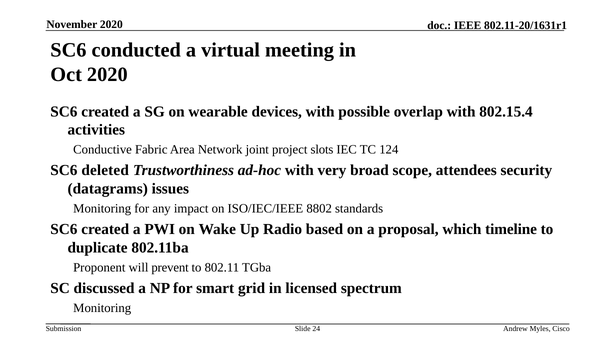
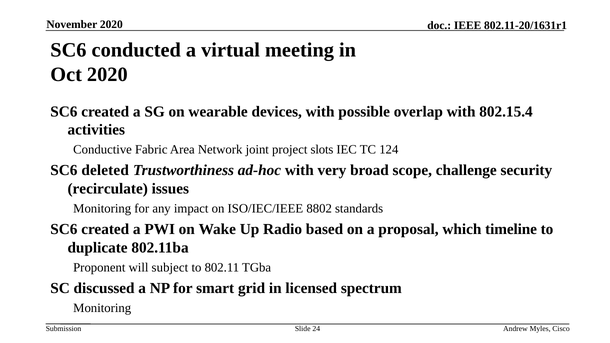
attendees: attendees -> challenge (466, 170)
datagrams: datagrams -> recirculate (108, 189)
prevent: prevent -> subject (170, 267)
